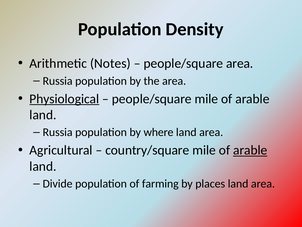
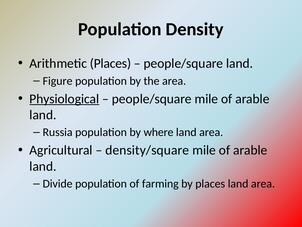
Arithmetic Notes: Notes -> Places (111, 63)
people/square area: area -> land (240, 63)
Russia: Russia -> Figure (58, 81)
country/square: country/square -> density/square (147, 150)
arable underline: present -> none (250, 150)
